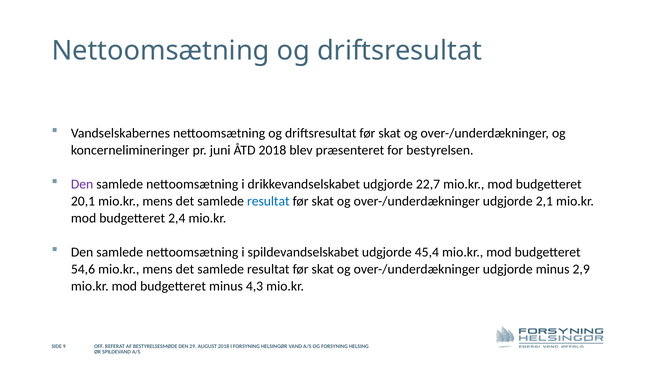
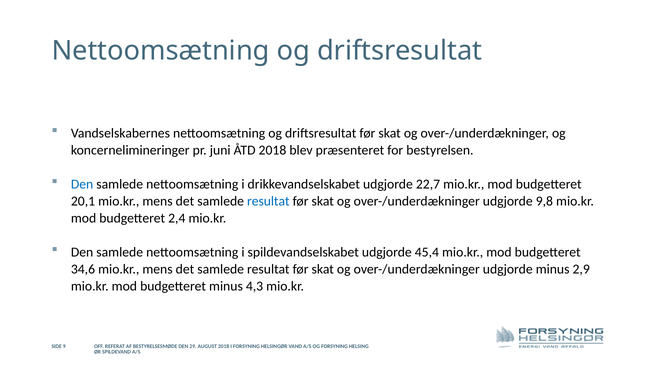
Den colour: purple -> blue (82, 184)
2,1: 2,1 -> 9,8 (544, 201)
54,6: 54,6 -> 34,6 (83, 269)
